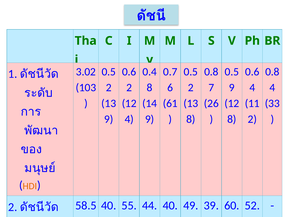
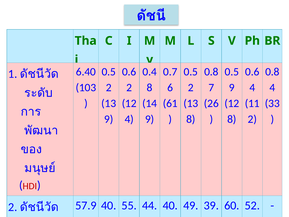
3.02: 3.02 -> 6.40 (86, 72)
HDI colour: orange -> red (30, 186)
58.5: 58.5 -> 57.9 (86, 205)
